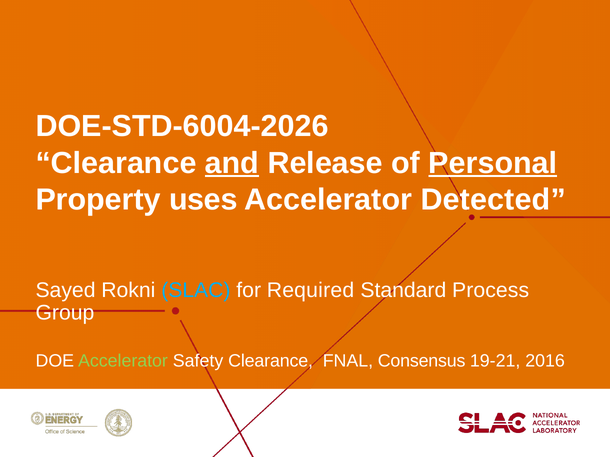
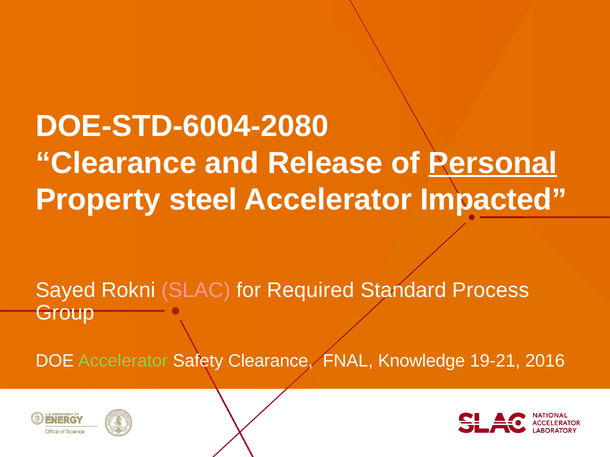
DOE-STD-6004-2026: DOE-STD-6004-2026 -> DOE-STD-6004-2080 (182, 127)
and underline: present -> none (232, 163)
uses: uses -> steel (203, 200)
Detected: Detected -> Impacted (493, 200)
SLAC colour: light blue -> pink (196, 291)
Consensus: Consensus -> Knowledge (422, 361)
